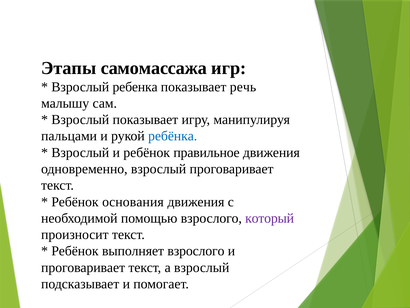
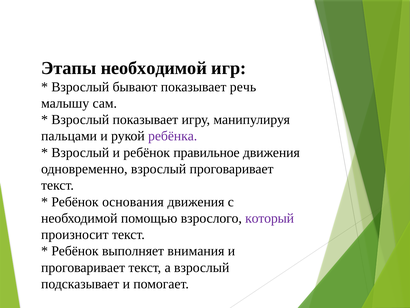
Этапы самомассажа: самомассажа -> необходимой (154, 68)
ребенка: ребенка -> бывают (135, 87)
ребёнка colour: blue -> purple (173, 136)
выполняет взрослого: взрослого -> внимания (196, 251)
